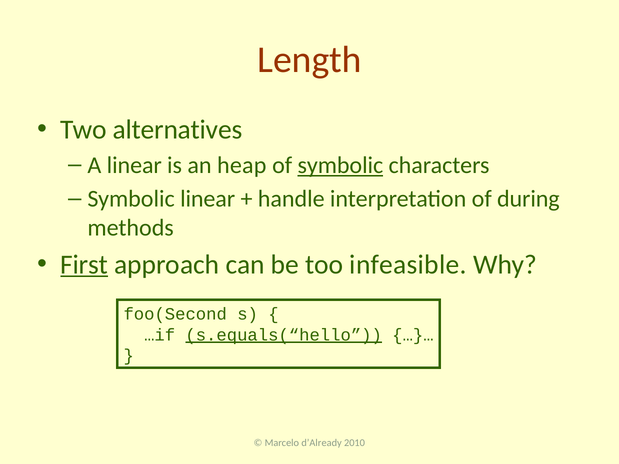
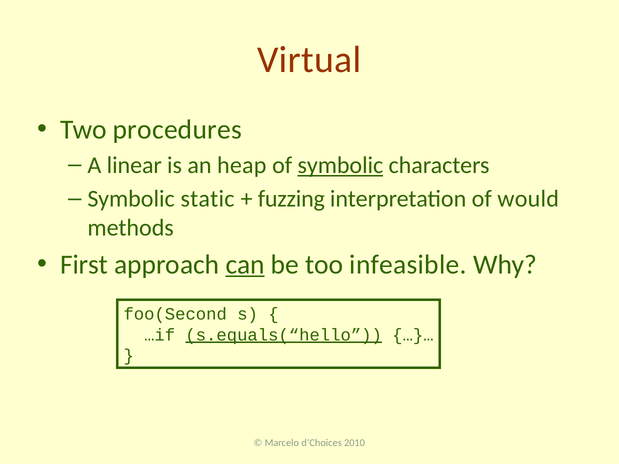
Length: Length -> Virtual (309, 60)
alternatives: alternatives -> procedures (177, 130)
Symbolic linear: linear -> static (207, 199)
handle: handle -> fuzzing (291, 199)
during: during -> would (528, 199)
First underline: present -> none (84, 265)
can underline: none -> present (245, 265)
d’Already: d’Already -> d’Choices (322, 443)
